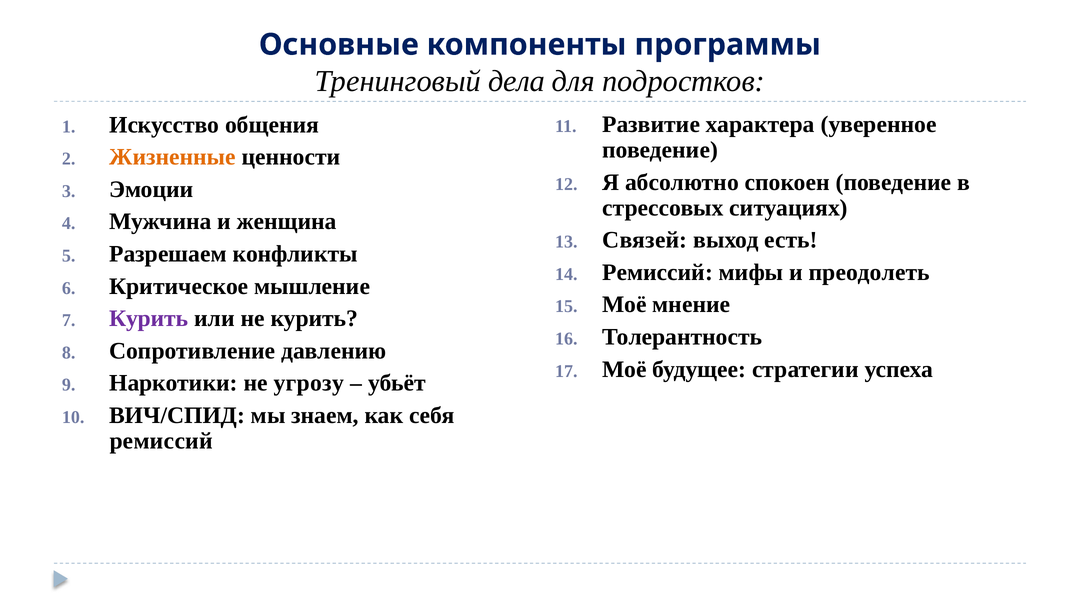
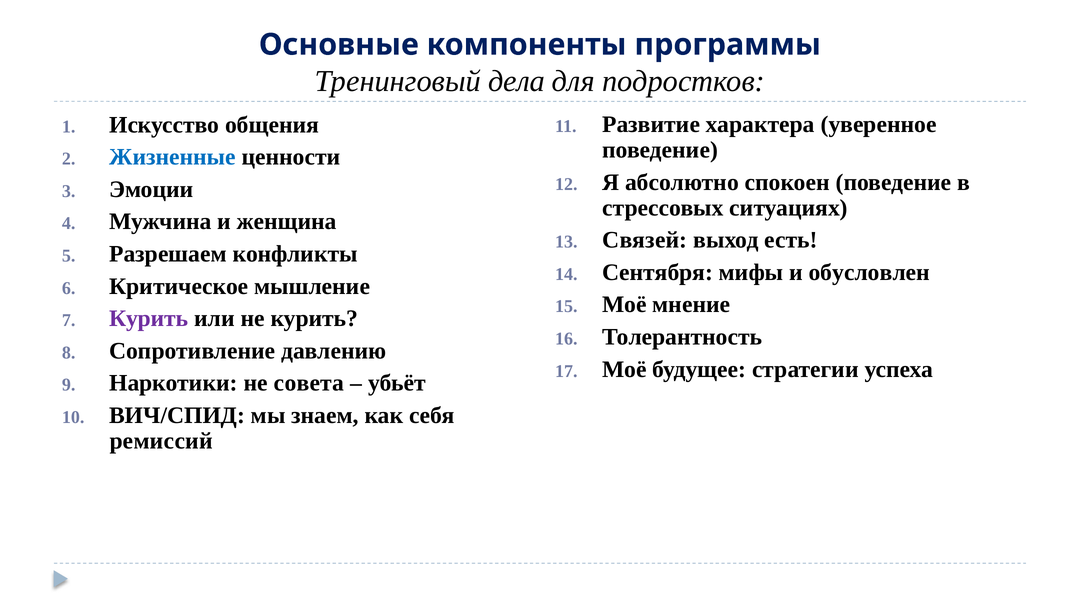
Жизненные colour: orange -> blue (172, 157)
Ремиссий: Ремиссий -> Сентября (658, 272)
преодолеть: преодолеть -> обусловлен (869, 272)
угрозу: угрозу -> совета (309, 383)
